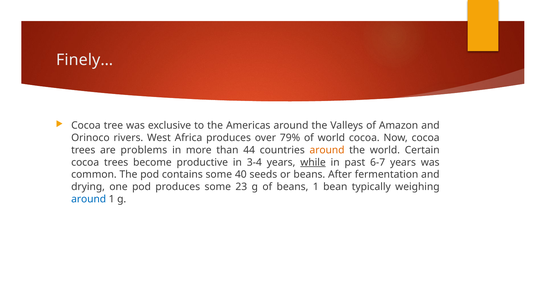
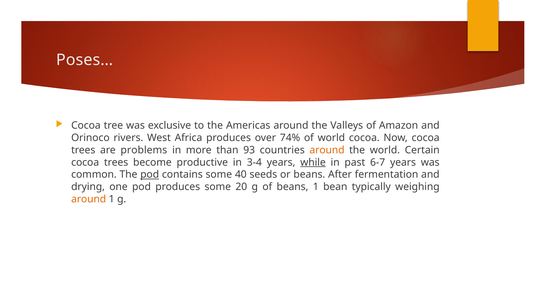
Finely…: Finely… -> Poses… (85, 60)
79%: 79% -> 74% (290, 138)
44: 44 -> 93 (249, 150)
pod underline: none -> present (150, 175)
23: 23 -> 20 (241, 187)
around colour: blue -> orange (89, 199)
